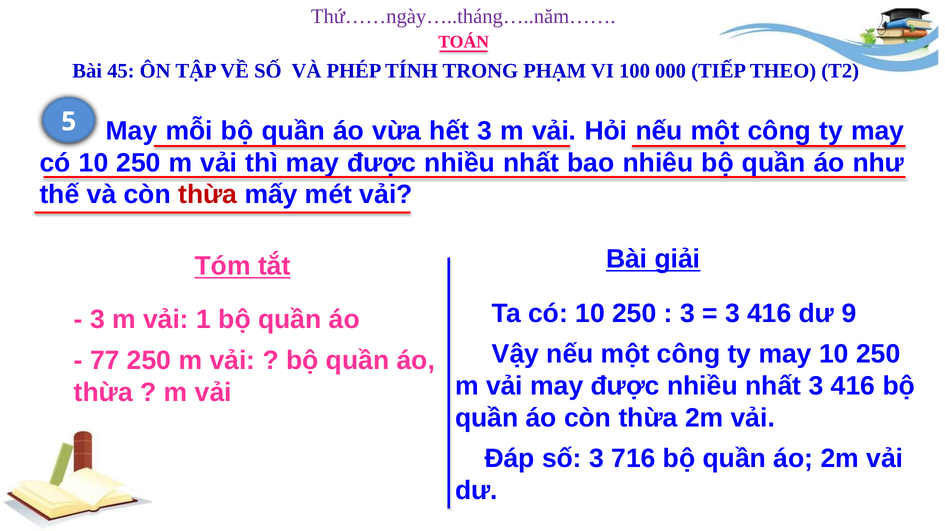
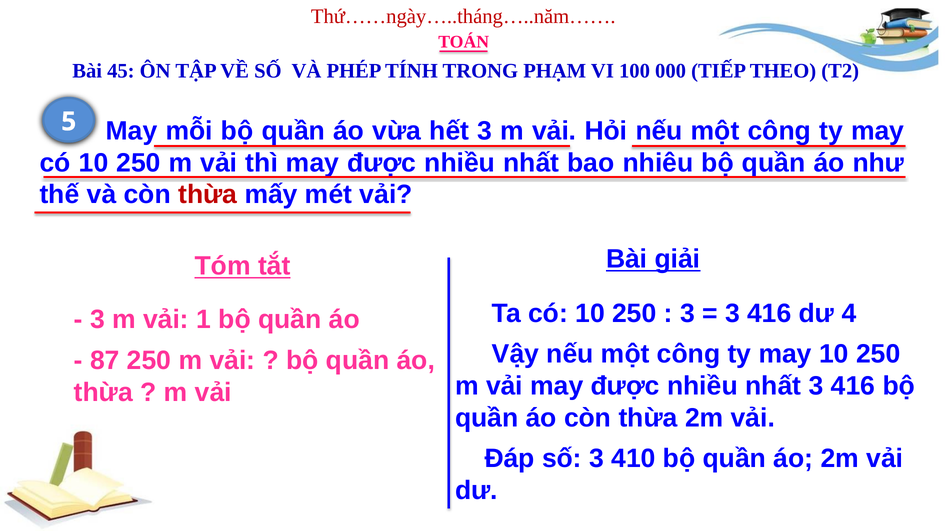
Thứ……ngày…..tháng…..năm…… colour: purple -> red (463, 16)
9: 9 -> 4 (849, 313)
77: 77 -> 87 (105, 360)
716: 716 -> 410 (633, 458)
